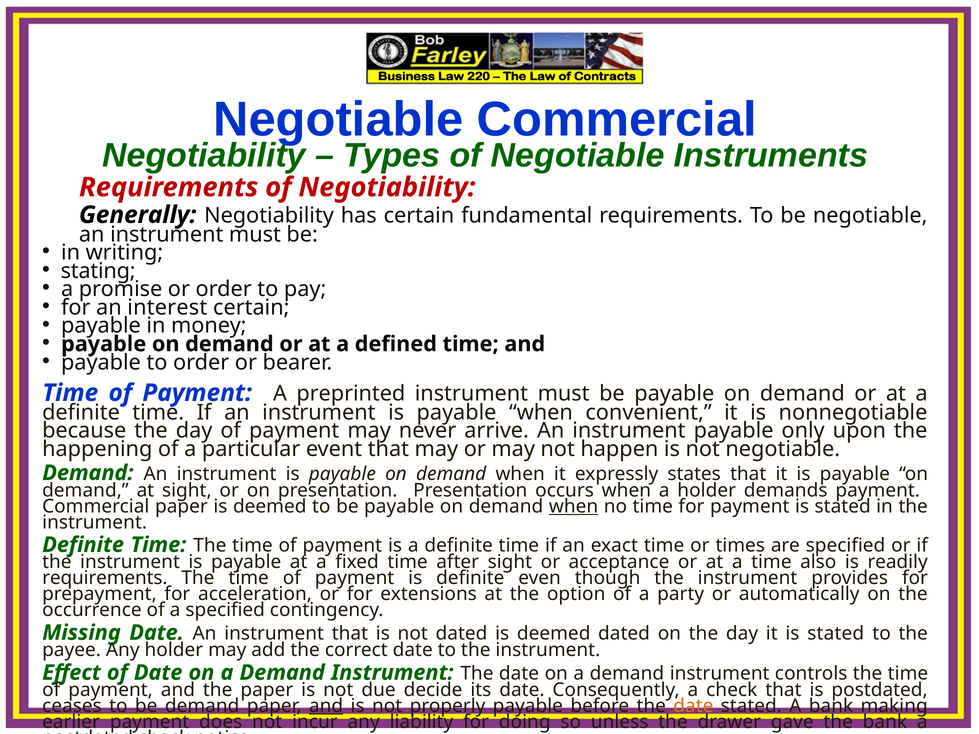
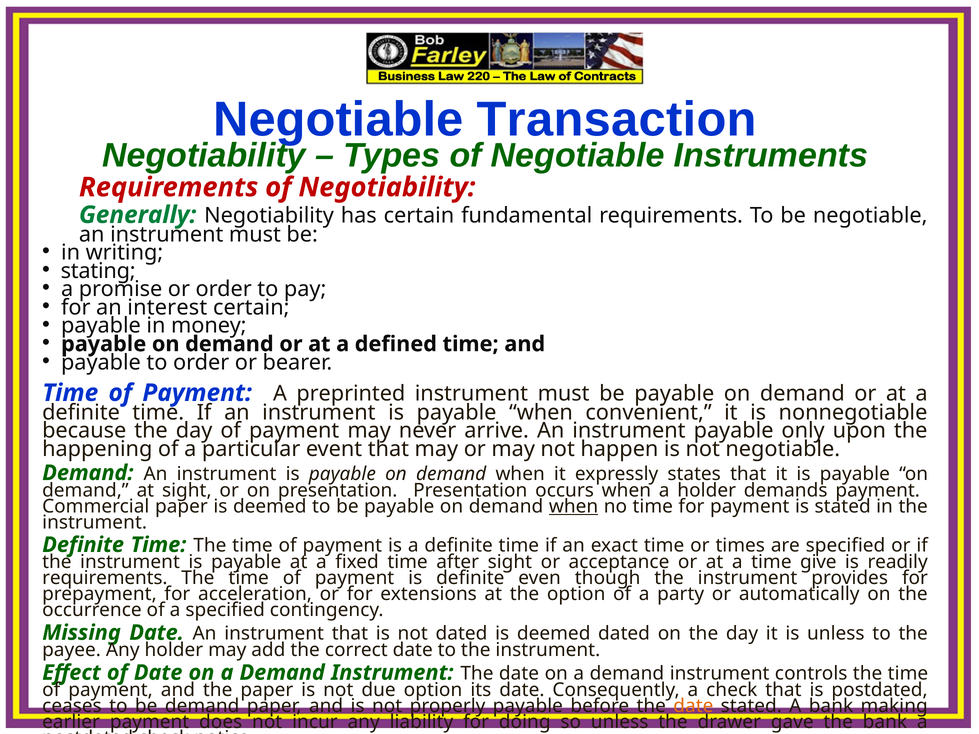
Negotiable Commercial: Commercial -> Transaction (617, 119)
Generally colour: black -> green (138, 215)
also: also -> give (818, 562)
it is stated: stated -> unless (836, 634)
due decide: decide -> option (433, 690)
and underline: present -> none (326, 706)
